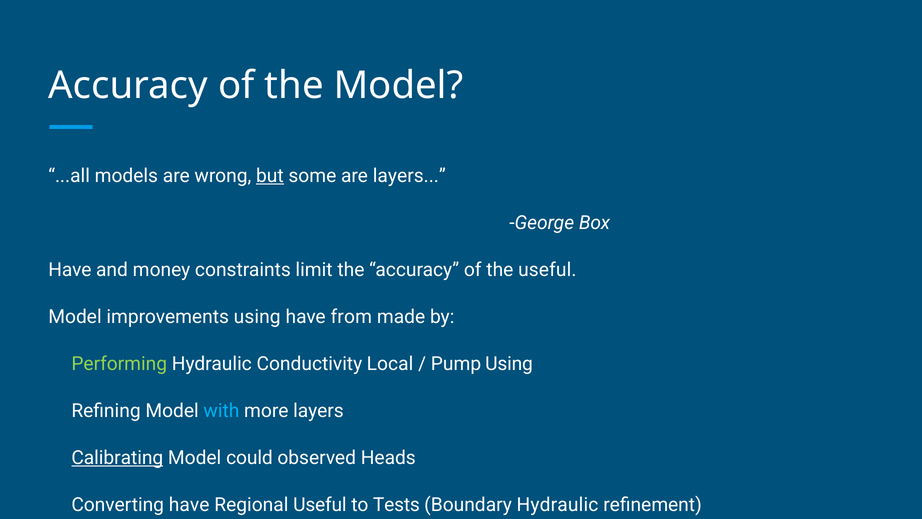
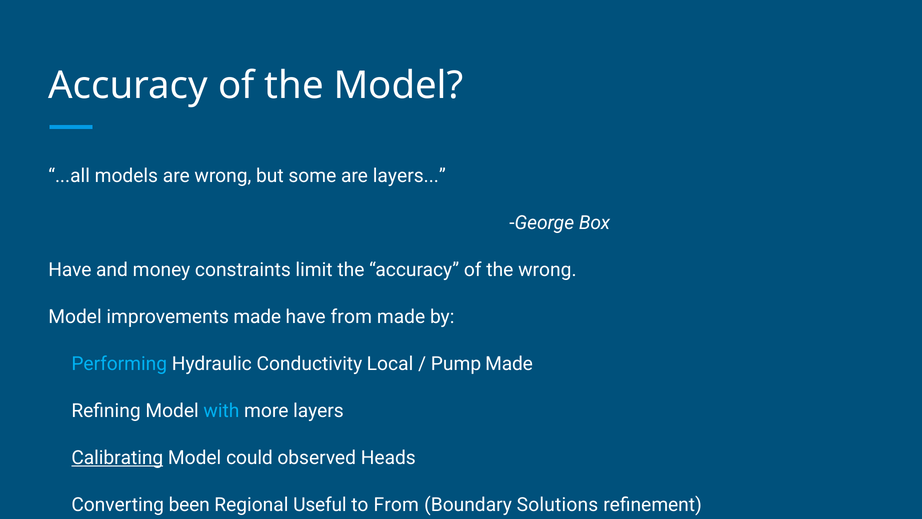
but underline: present -> none (270, 176)
the useful: useful -> wrong (547, 270)
improvements using: using -> made (257, 317)
Performing colour: light green -> light blue (119, 364)
Pump Using: Using -> Made (509, 364)
Converting have: have -> been (189, 505)
to Tests: Tests -> From (396, 505)
Boundary Hydraulic: Hydraulic -> Solutions (557, 505)
